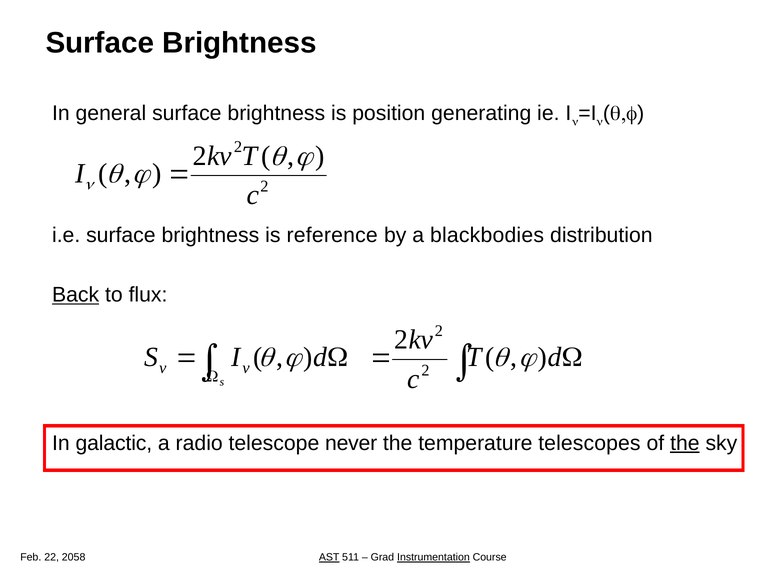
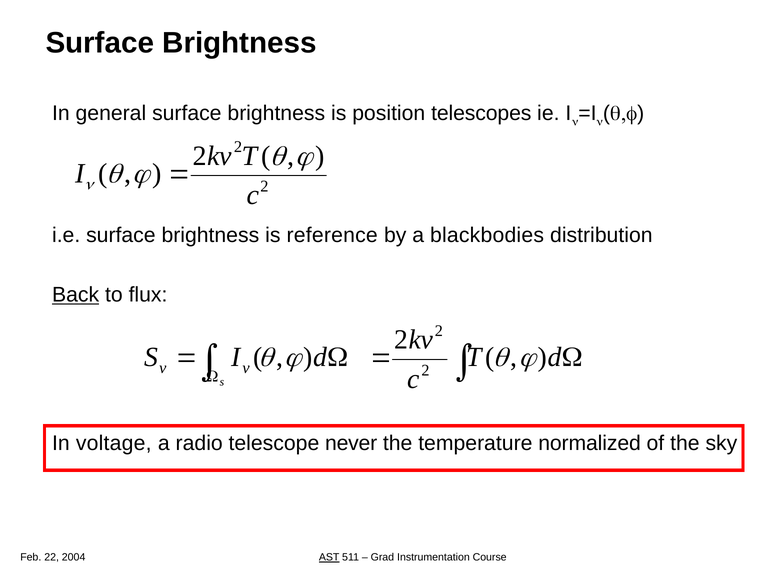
generating: generating -> telescopes (481, 113)
galactic: galactic -> voltage (114, 443)
telescopes: telescopes -> normalized (590, 443)
the underline: present -> none (685, 443)
2058: 2058 -> 2004 (74, 557)
Instrumentation underline: present -> none (433, 557)
